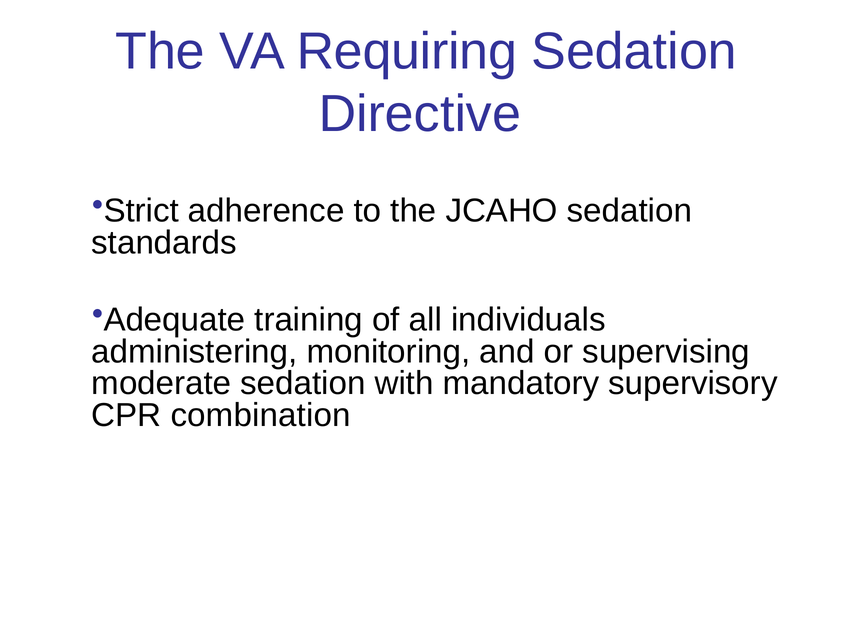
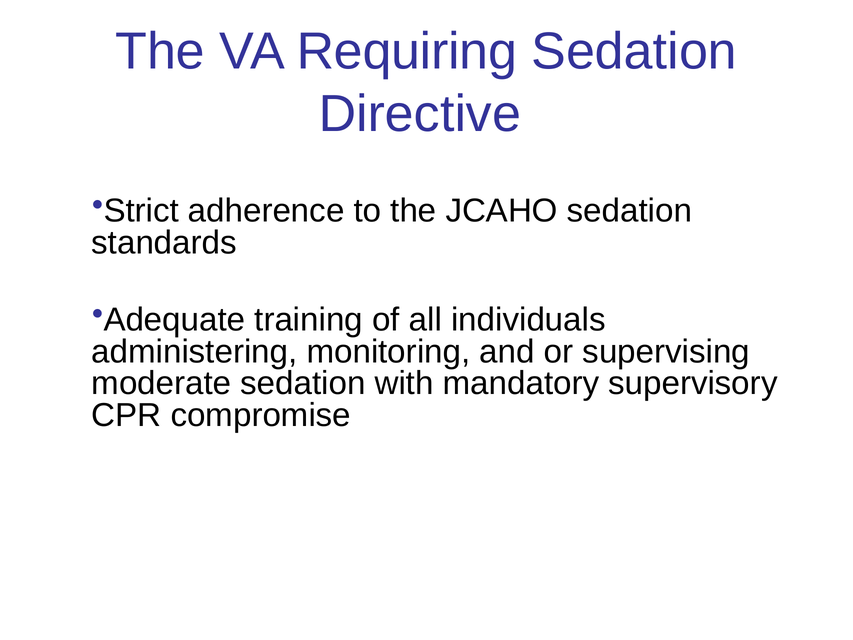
combination: combination -> compromise (261, 415)
